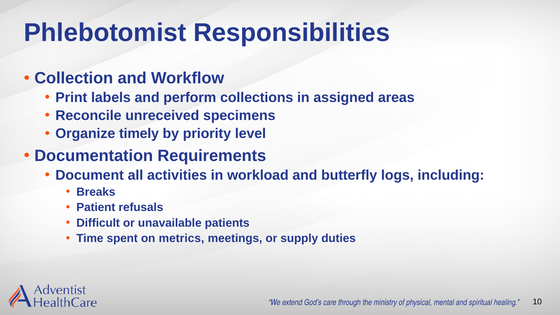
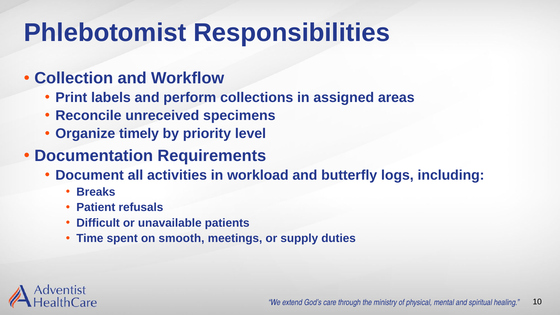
metrics: metrics -> smooth (182, 238)
